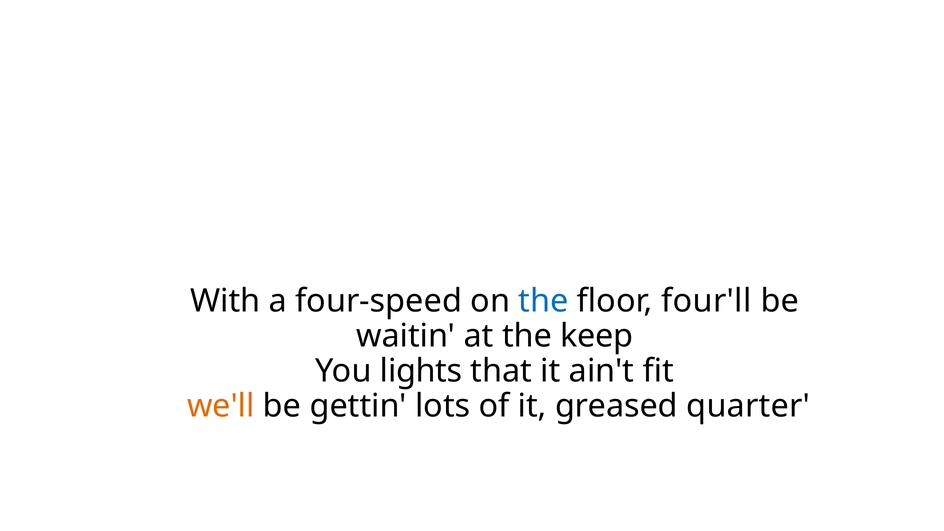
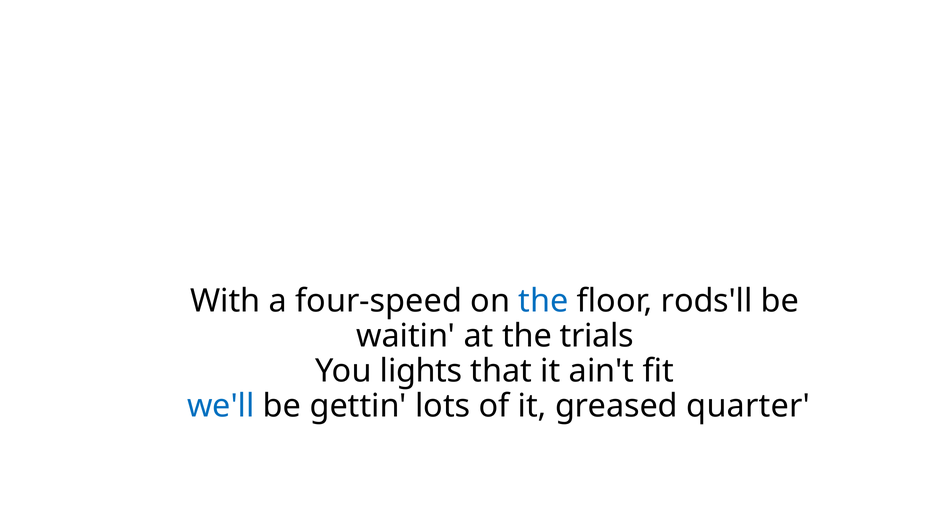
four'll: four'll -> rods'll (707, 301)
keep: keep -> trials (597, 336)
we'll colour: orange -> blue (221, 406)
